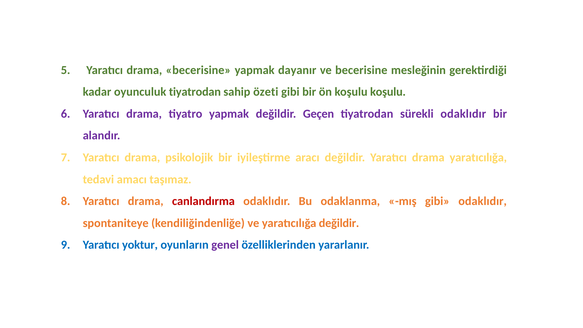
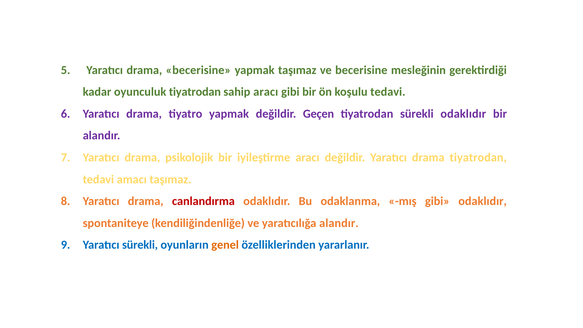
yapmak dayanır: dayanır -> taşımaz (297, 70)
sahip özeti: özeti -> aracı (266, 92)
koşulu koşulu: koşulu -> tedavi (388, 92)
drama yaratıcılığa: yaratıcılığa -> tiyatrodan (478, 157)
yaratıcılığa değildir: değildir -> alandır (339, 223)
Yaratıcı yoktur: yoktur -> sürekli (140, 245)
genel colour: purple -> orange (225, 245)
